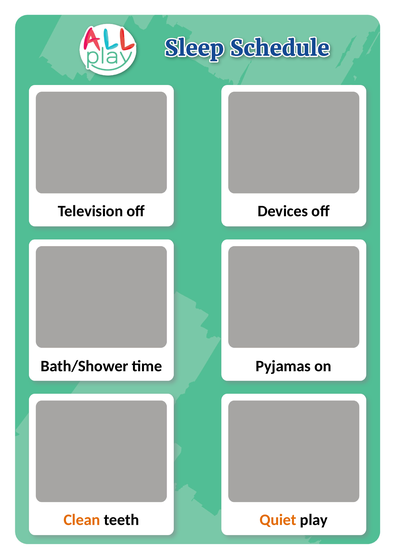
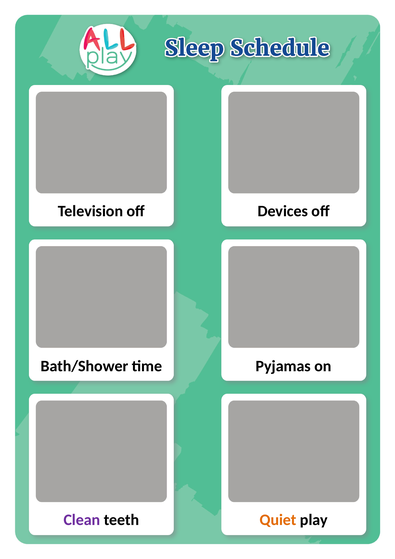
Clean colour: orange -> purple (82, 520)
